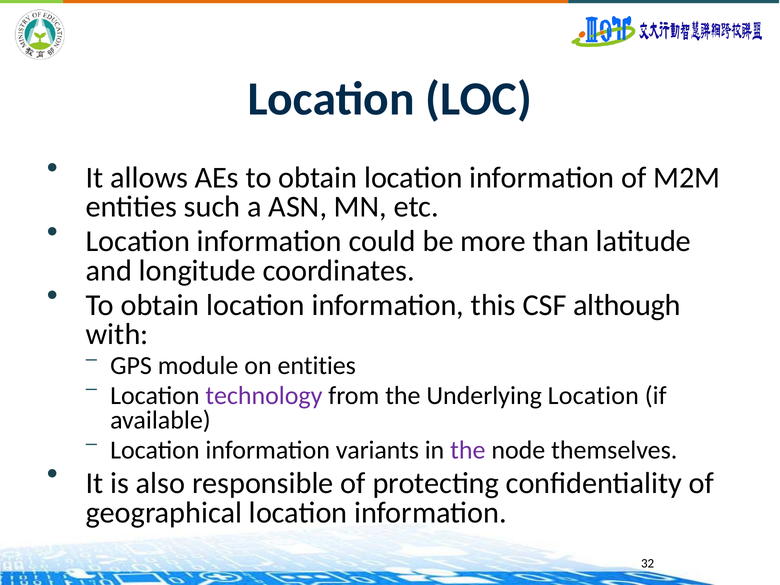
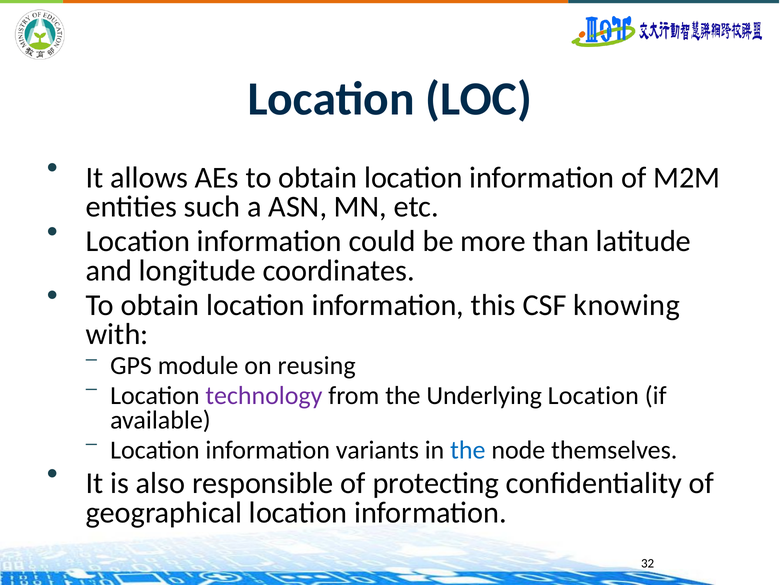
although: although -> knowing (627, 305)
on entities: entities -> reusing (317, 366)
the colour: purple -> blue (468, 450)
